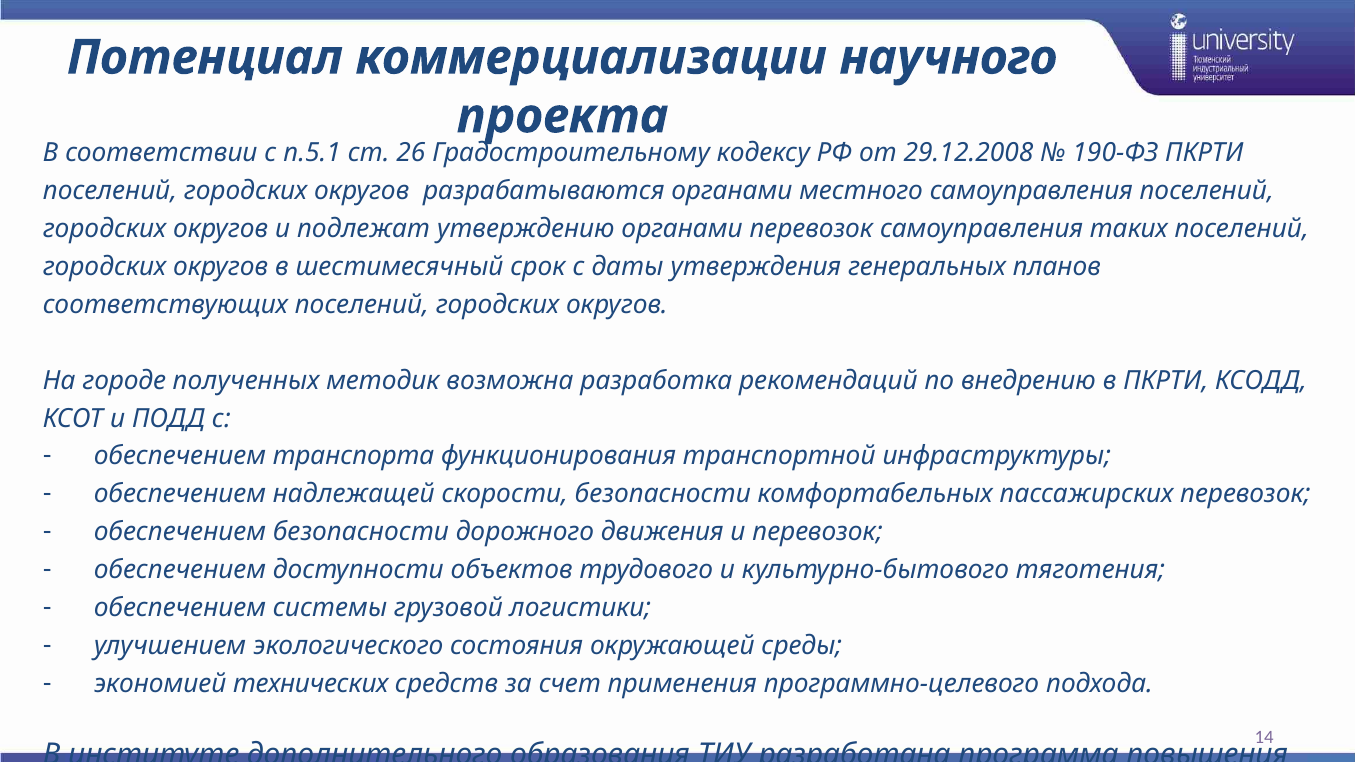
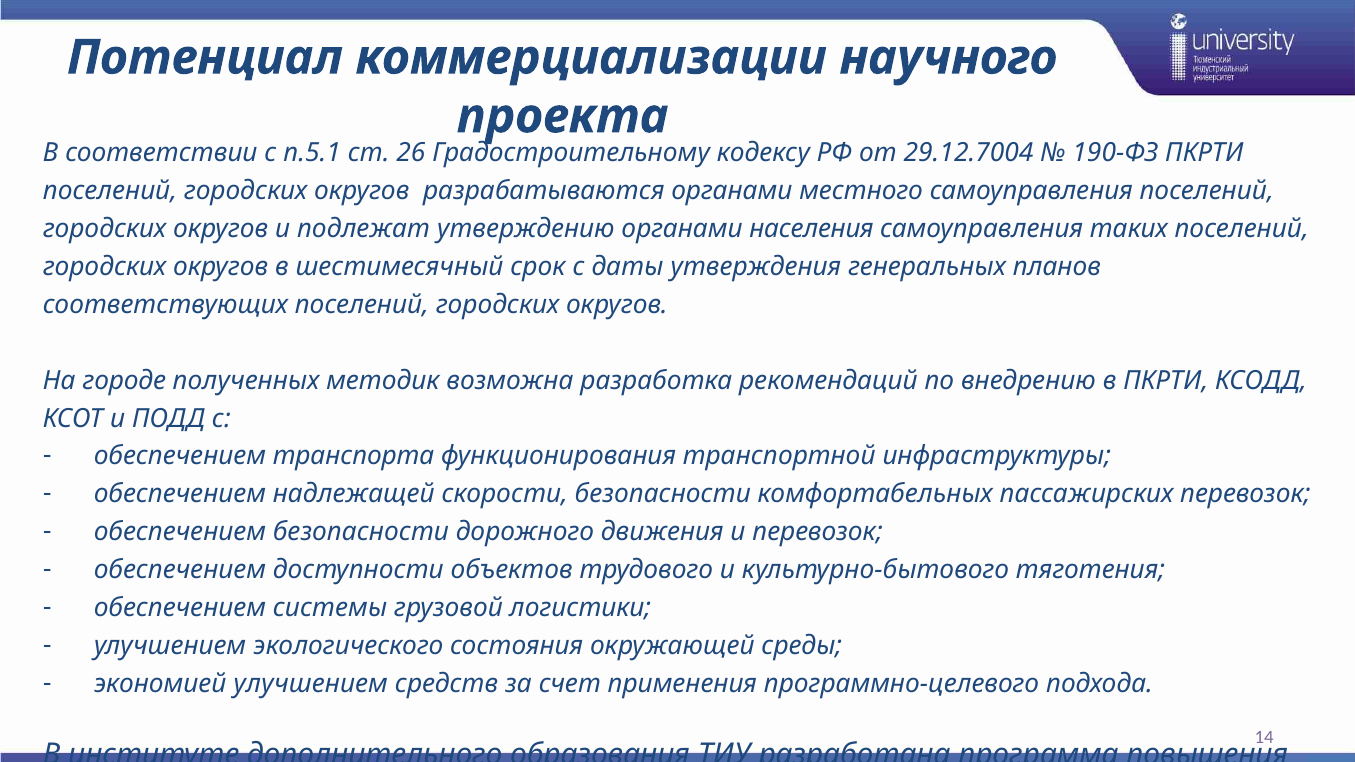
29.12.2008: 29.12.2008 -> 29.12.7004 (969, 153)
органами перевозок: перевозок -> населения (812, 229)
экономией технических: технических -> улучшением (311, 684)
